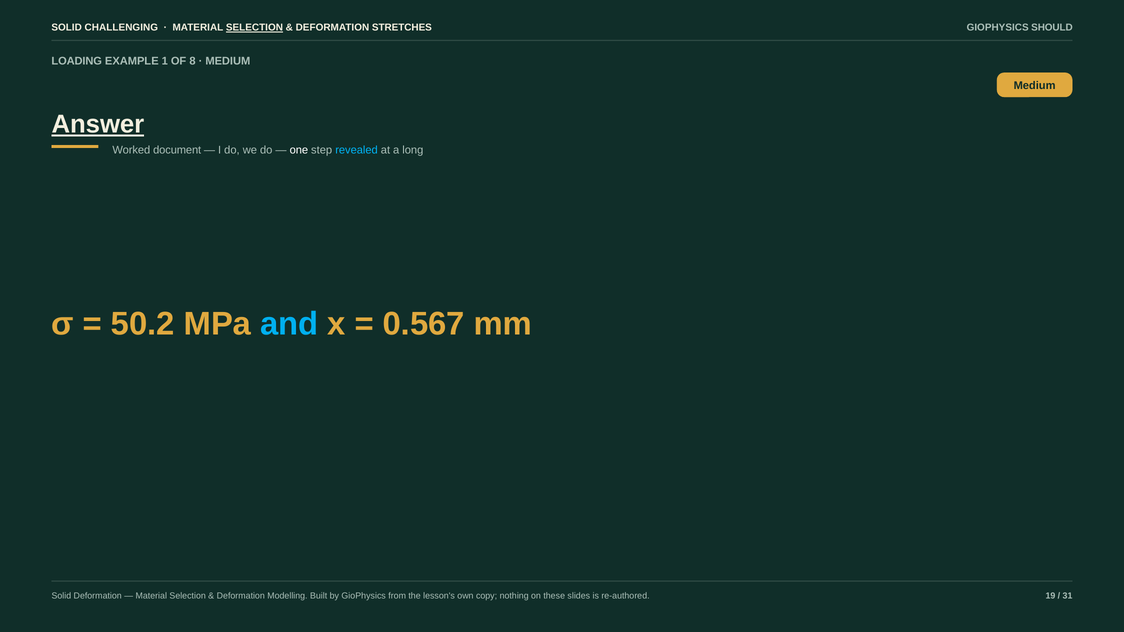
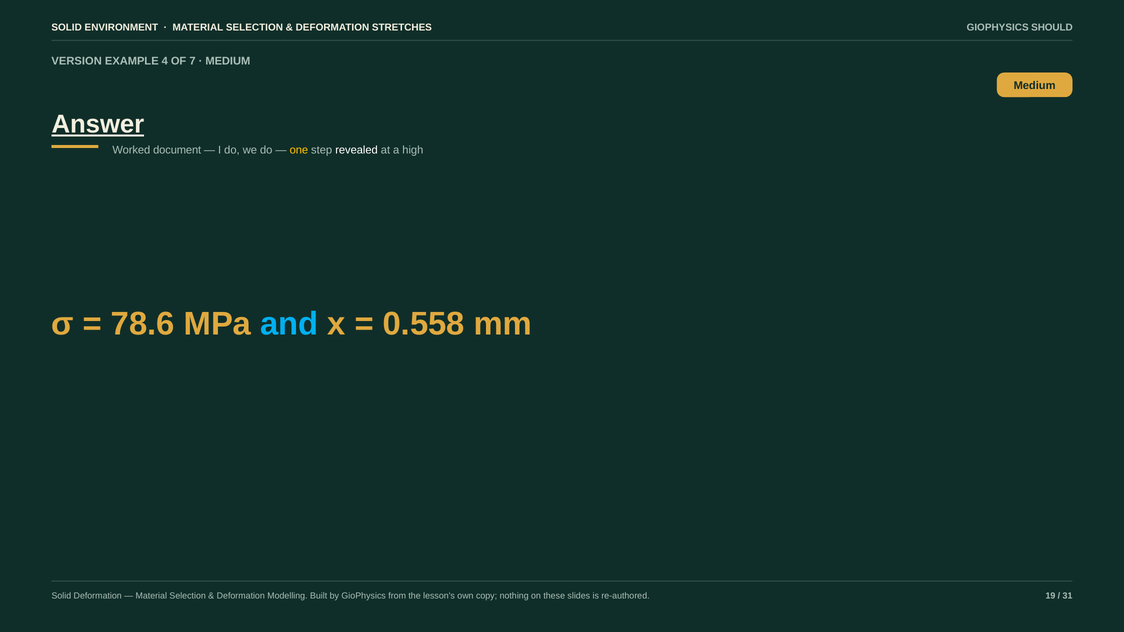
CHALLENGING: CHALLENGING -> ENVIRONMENT (121, 28)
SELECTION underline: present -> none (254, 28)
LOADING: LOADING -> VERSION (77, 61)
1: 1 -> 4 (165, 61)
8: 8 -> 7 (192, 61)
one colour: white -> yellow (299, 150)
revealed colour: light blue -> white (357, 150)
long: long -> high (413, 150)
50.2: 50.2 -> 78.6 (143, 324)
0.567: 0.567 -> 0.558 (424, 324)
